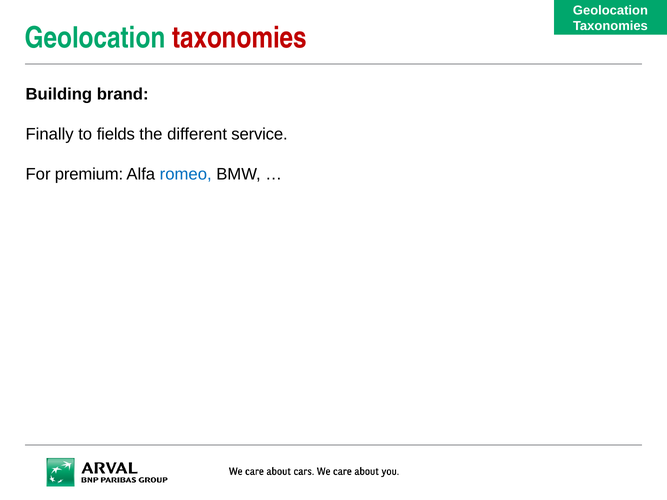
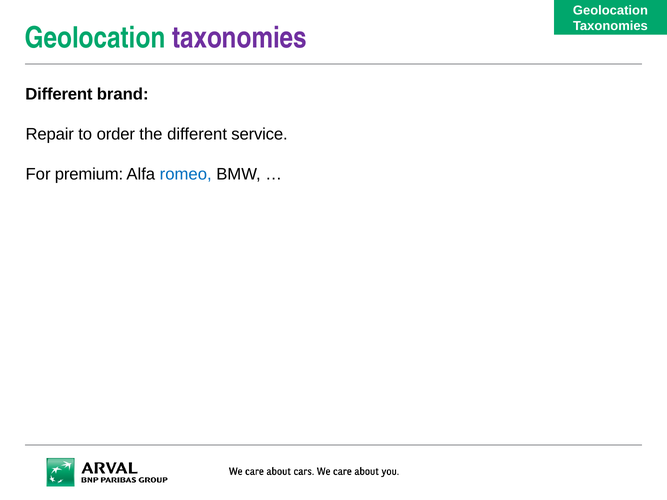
taxonomies colour: red -> purple (239, 38)
Building: Building -> Different (59, 94)
Finally: Finally -> Repair (50, 134)
fields: fields -> order (116, 134)
